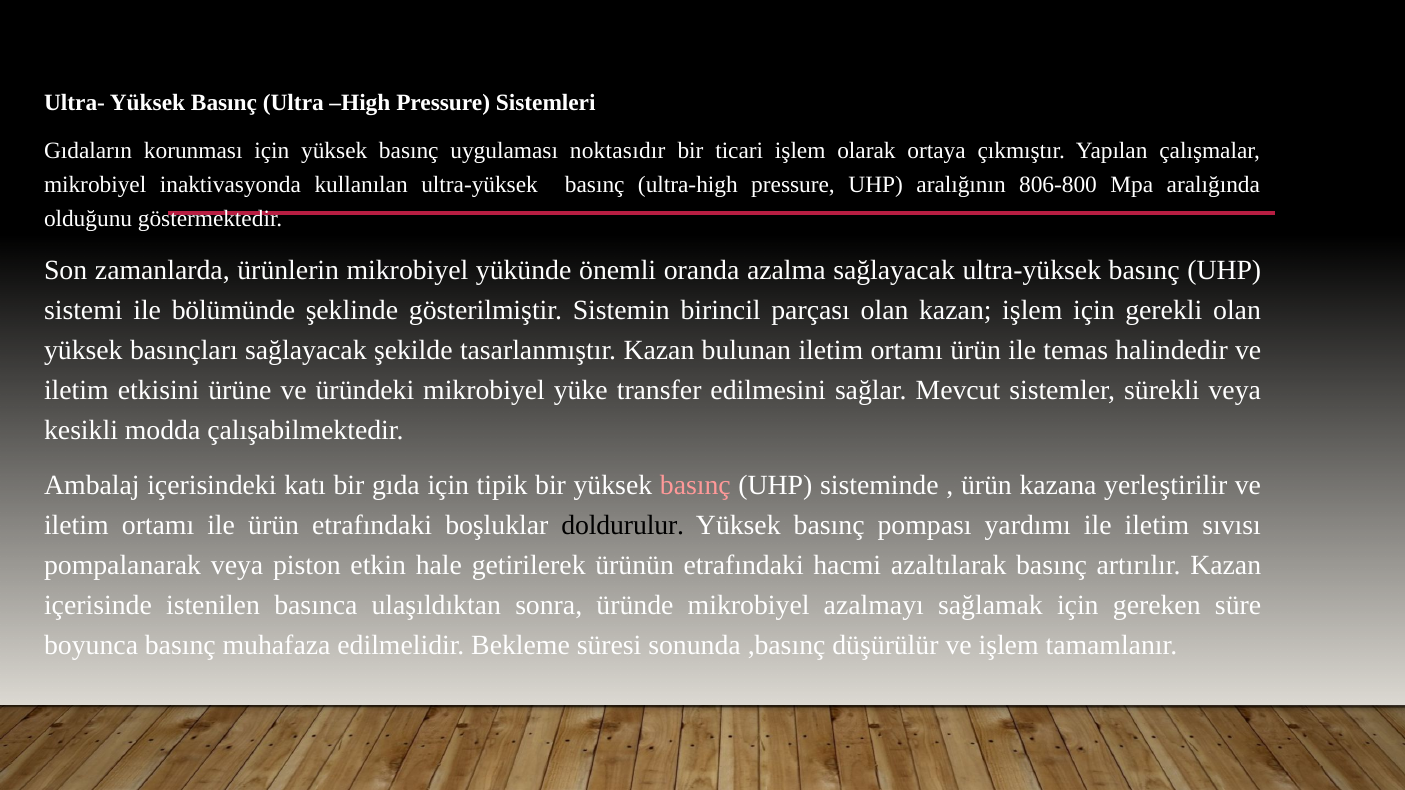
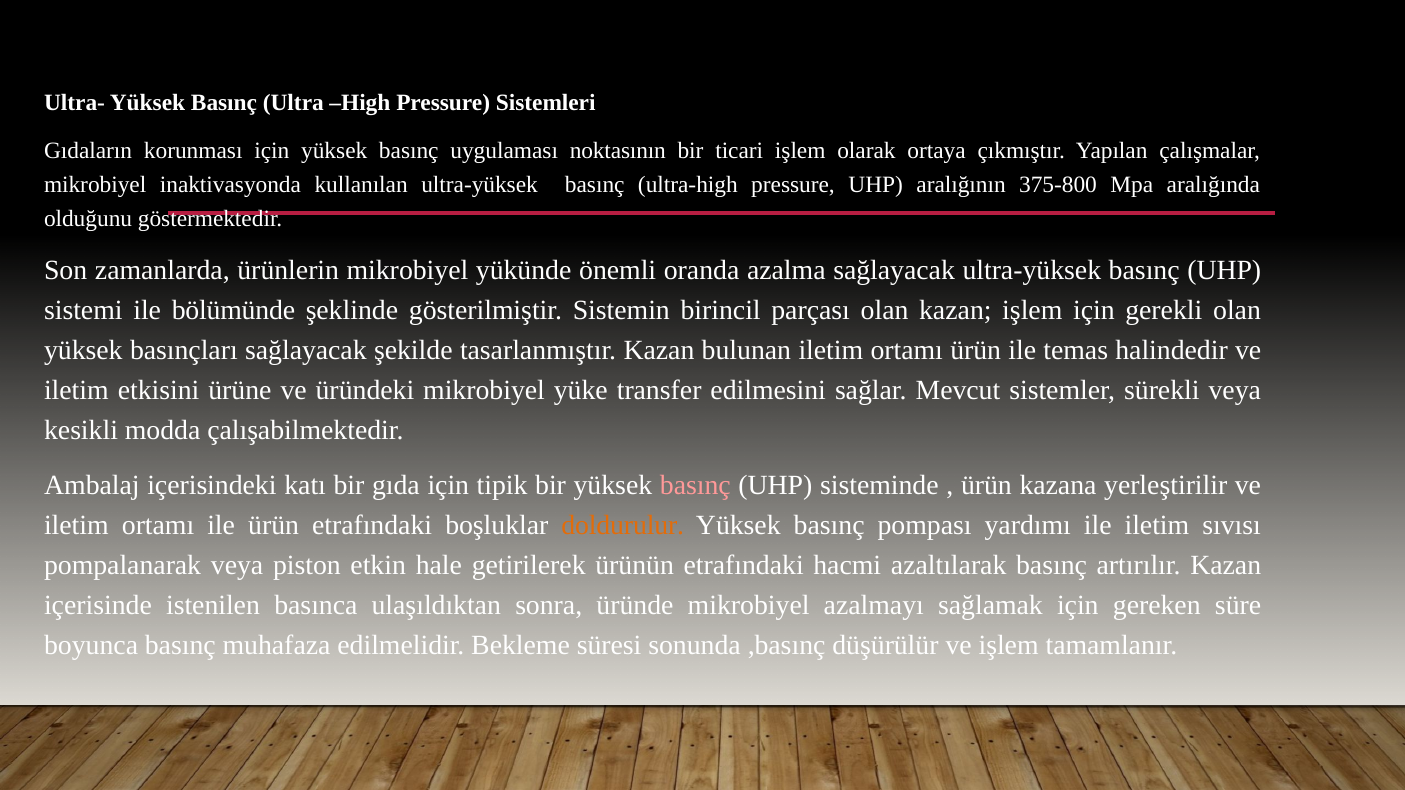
noktasıdır: noktasıdır -> noktasının (618, 151)
806-800: 806-800 -> 375-800 (1058, 185)
doldurulur colour: black -> orange (623, 525)
